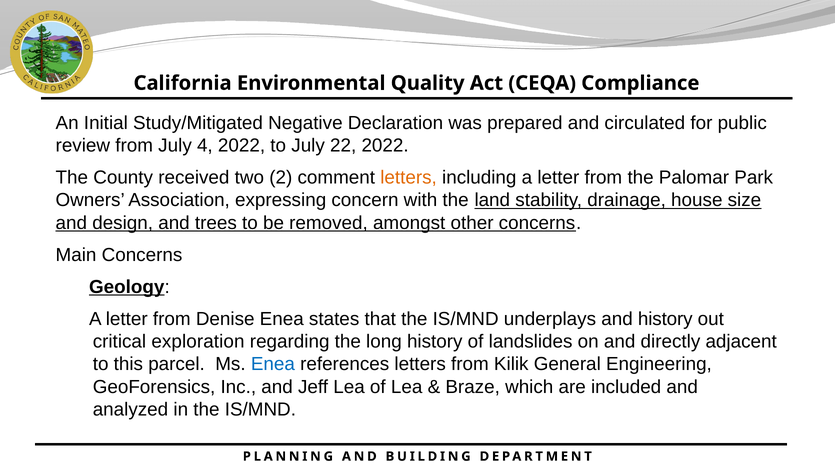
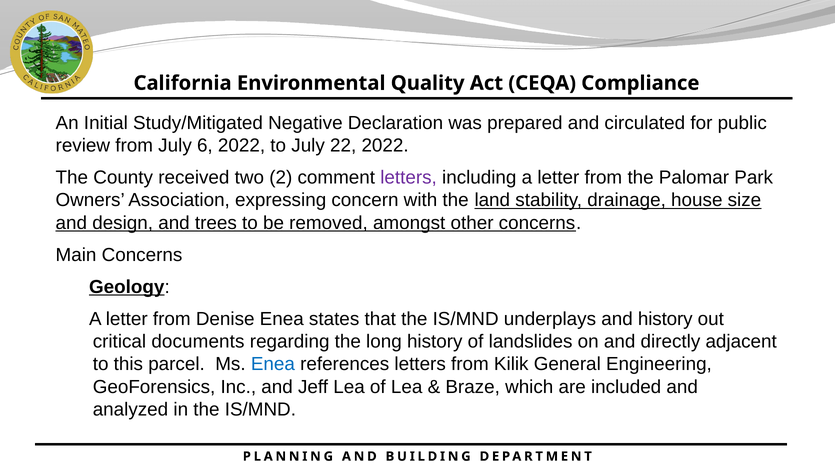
4: 4 -> 6 (205, 145)
letters colour: orange -> purple (409, 177)
exploration: exploration -> documents (198, 341)
